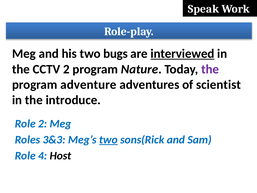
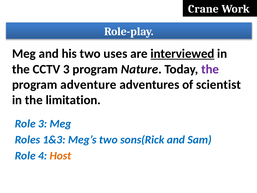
Speak: Speak -> Crane (203, 9)
bugs: bugs -> uses (115, 54)
CCTV 2: 2 -> 3 (66, 69)
introduce: introduce -> limitation (73, 100)
Role 2: 2 -> 3 (43, 124)
3&3: 3&3 -> 1&3 (54, 140)
two underline: present -> none (108, 140)
Host colour: black -> orange (61, 156)
